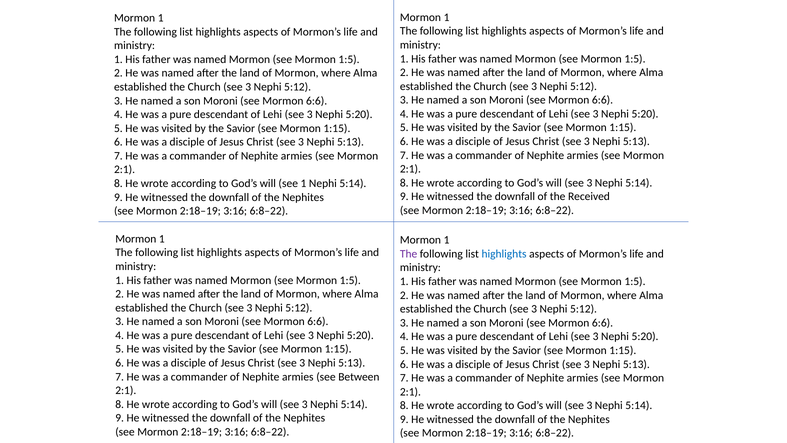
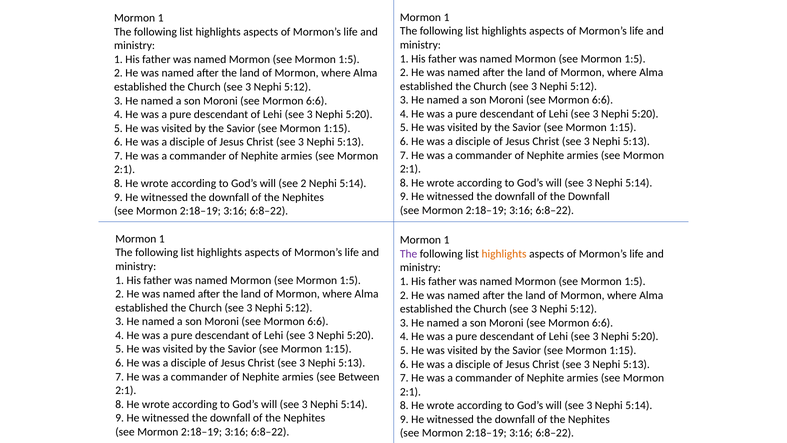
see 1: 1 -> 2 (304, 183)
of the Received: Received -> Downfall (589, 196)
highlights colour: blue -> orange (504, 254)
